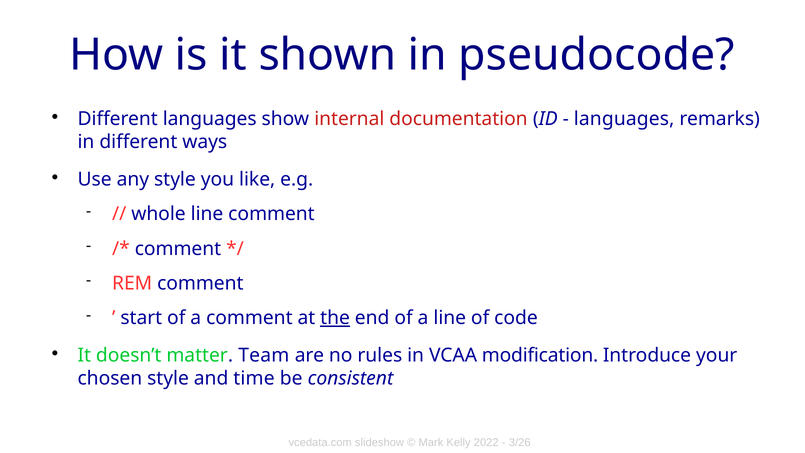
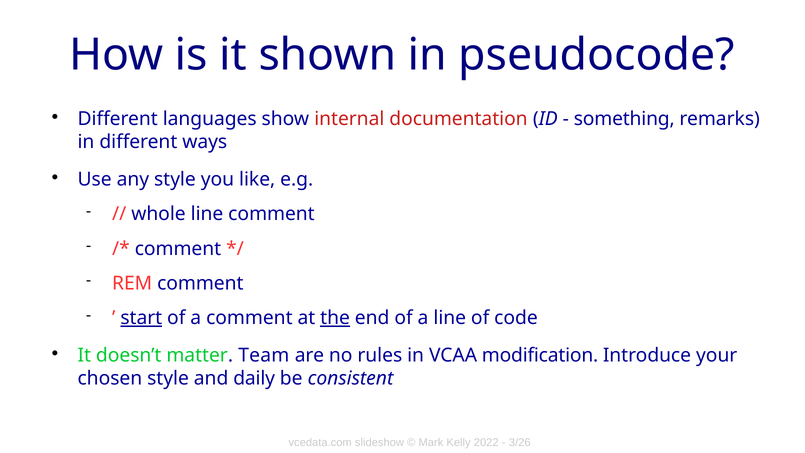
languages: languages -> something (624, 119)
start underline: none -> present (141, 318)
time: time -> daily (254, 378)
